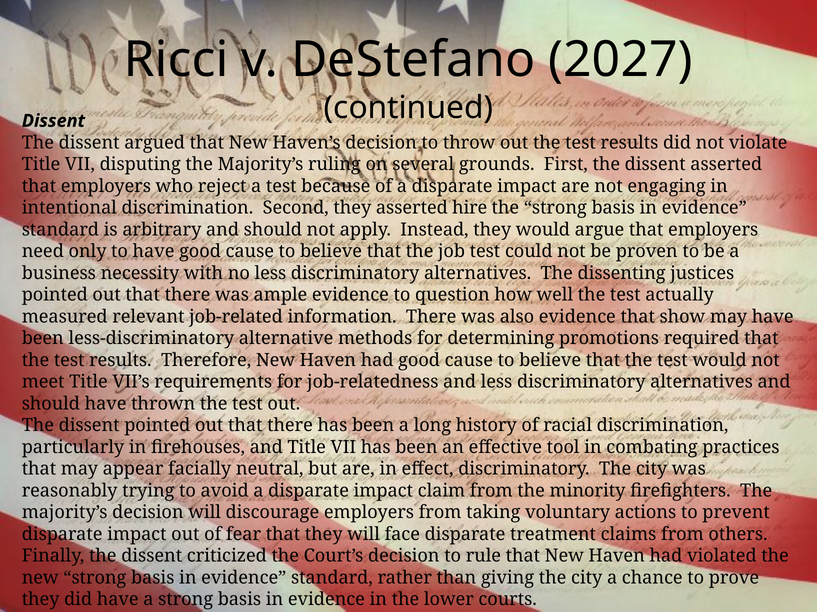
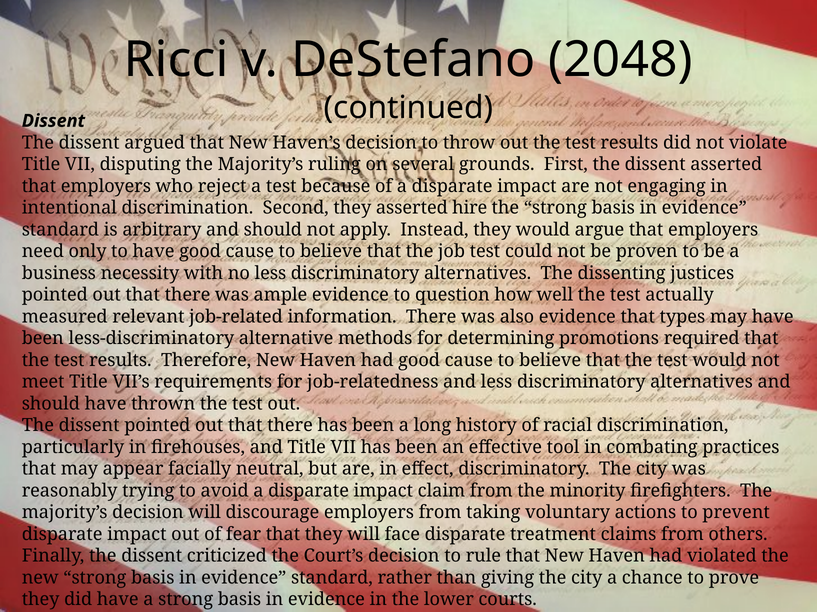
2027: 2027 -> 2048 (621, 60)
show: show -> types (682, 317)
